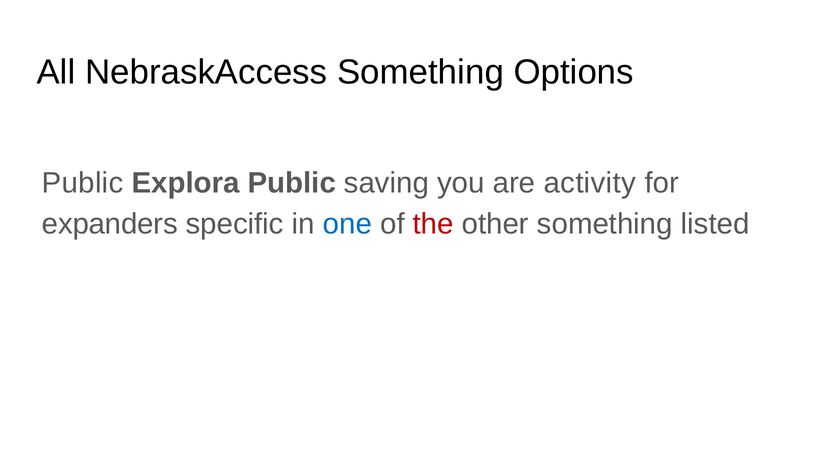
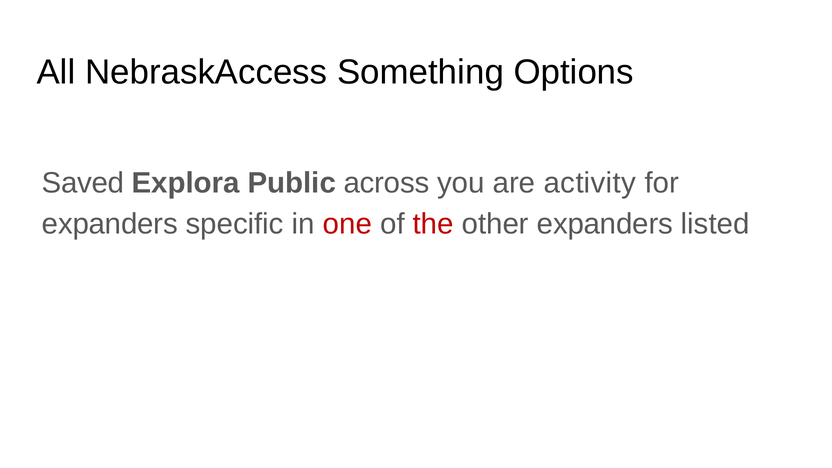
Public: Public -> Saved (83, 183)
saving: saving -> across (387, 183)
one colour: blue -> red (347, 224)
other something: something -> expanders (605, 224)
